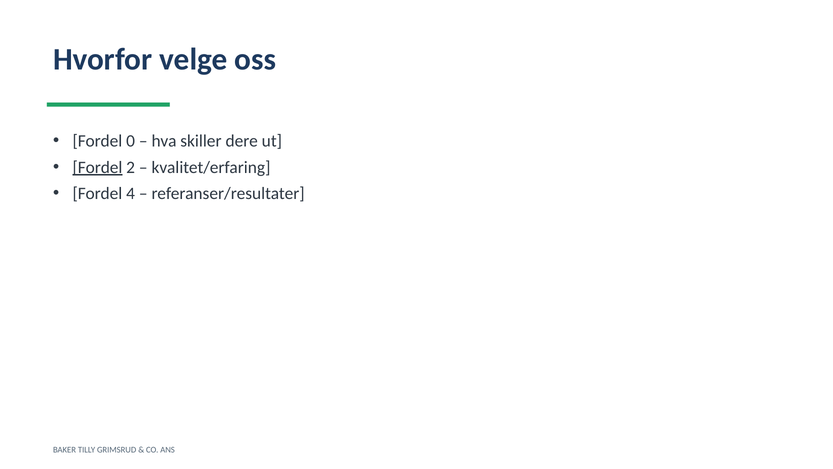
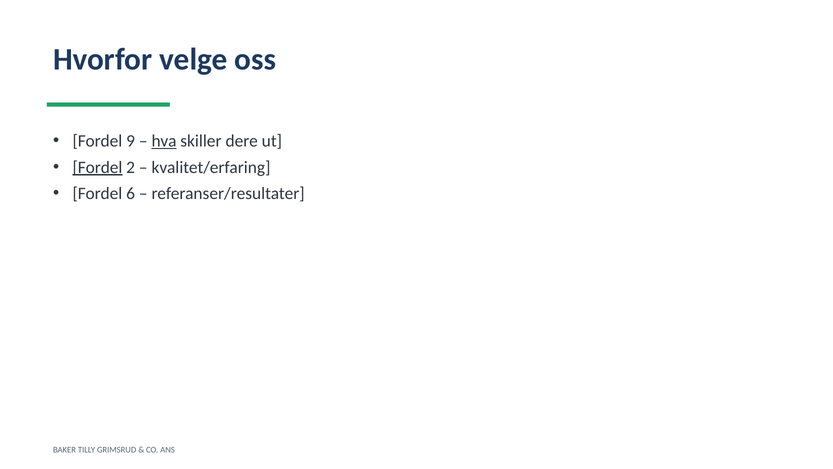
0: 0 -> 9 (131, 141)
hva underline: none -> present (164, 141)
4: 4 -> 6 (131, 193)
